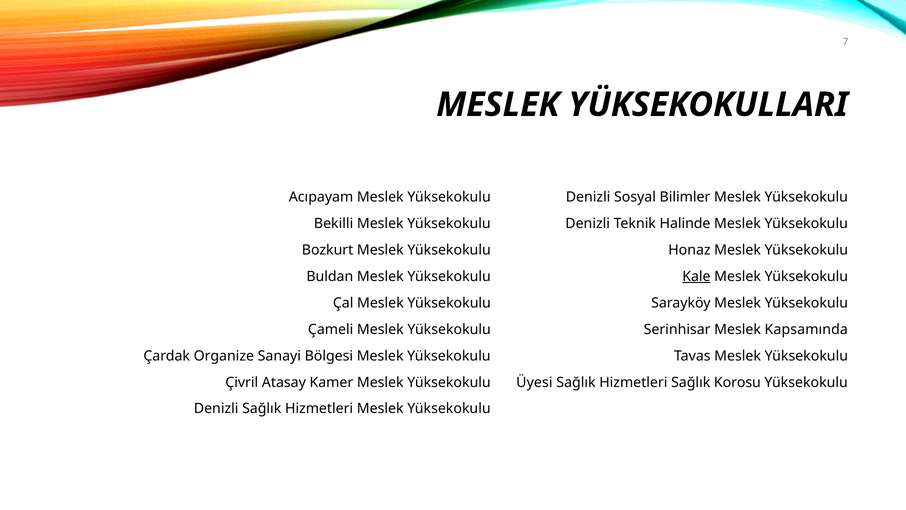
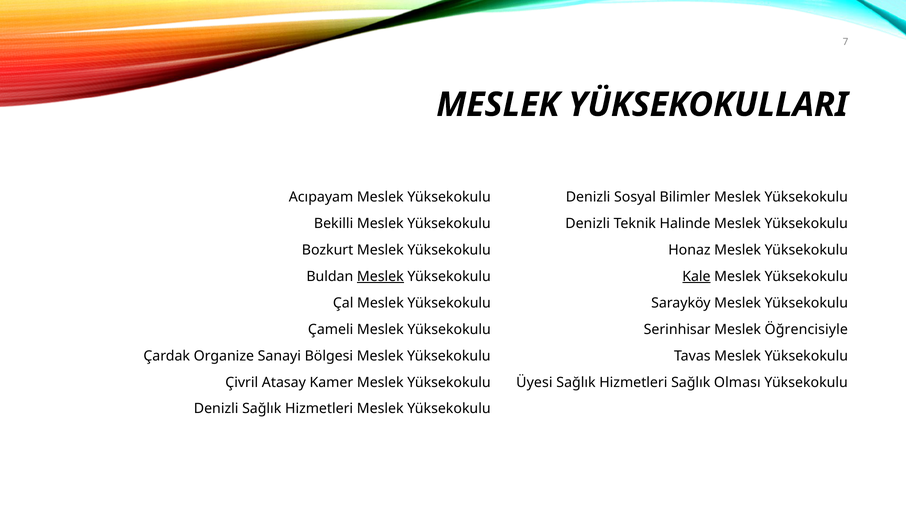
Meslek underline: none -> present (380, 276)
Kapsamında: Kapsamında -> Öğrencisiyle (806, 329)
Korosu: Korosu -> Olması (737, 382)
